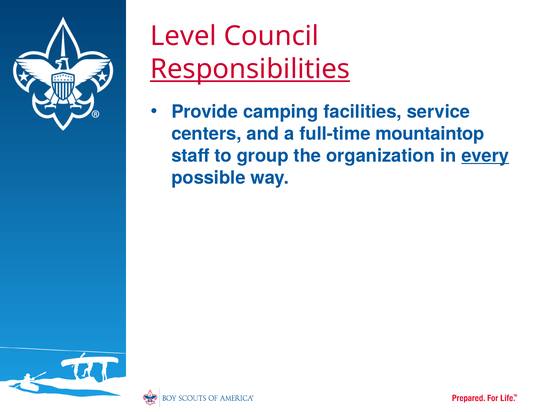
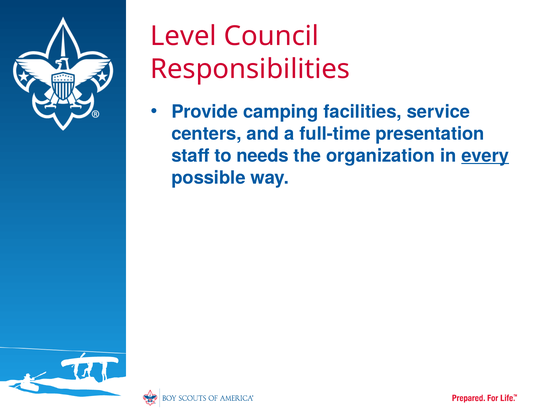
Responsibilities underline: present -> none (250, 69)
mountaintop: mountaintop -> presentation (430, 134)
group: group -> needs (263, 156)
